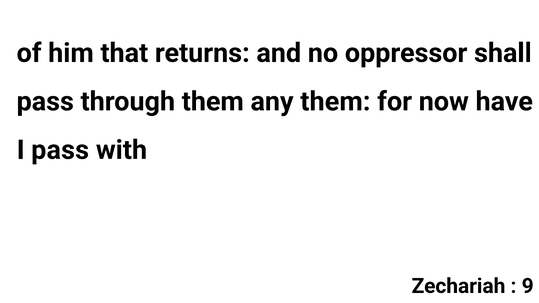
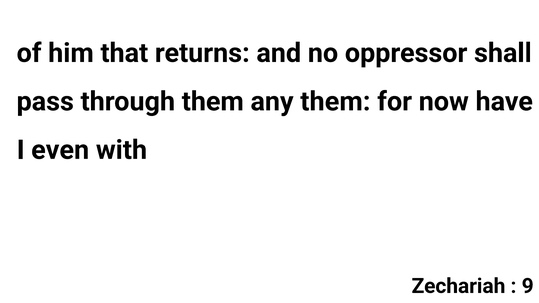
I pass: pass -> even (60, 150)
